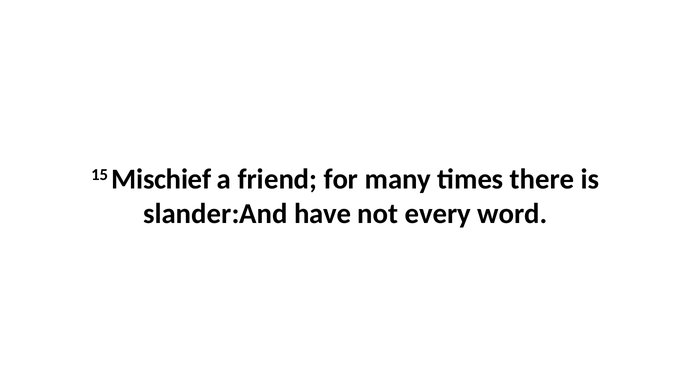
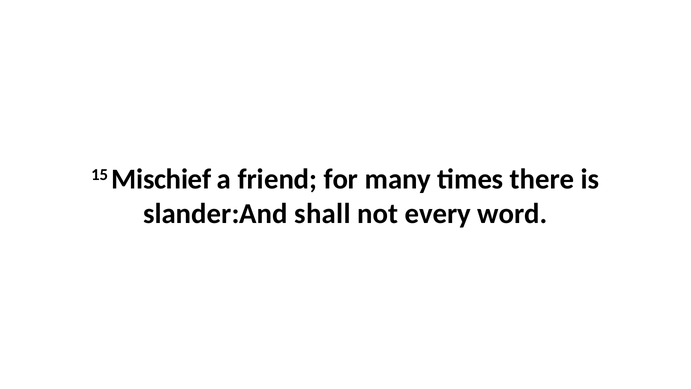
have: have -> shall (322, 214)
